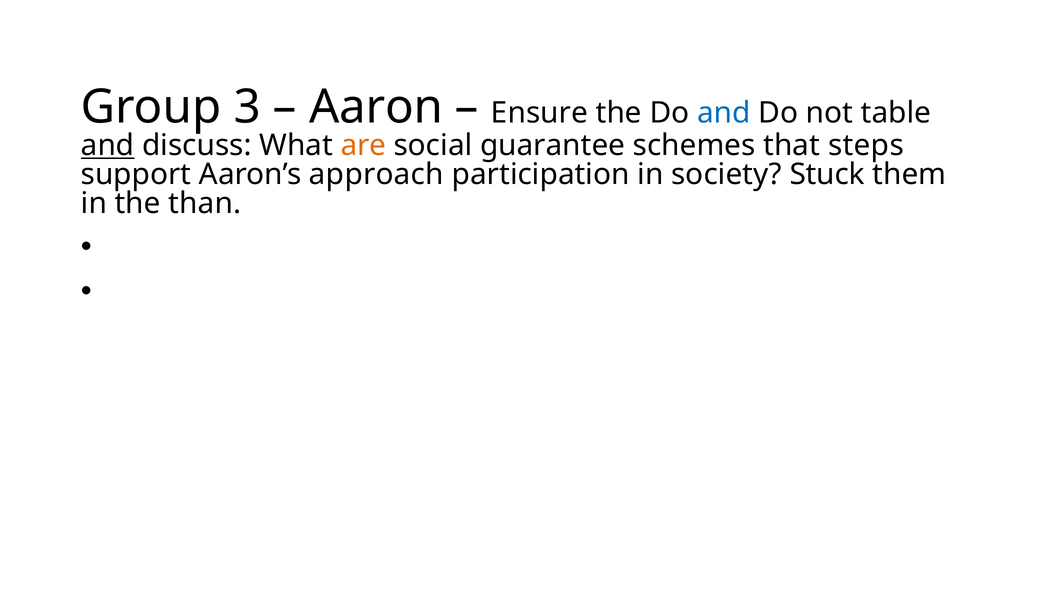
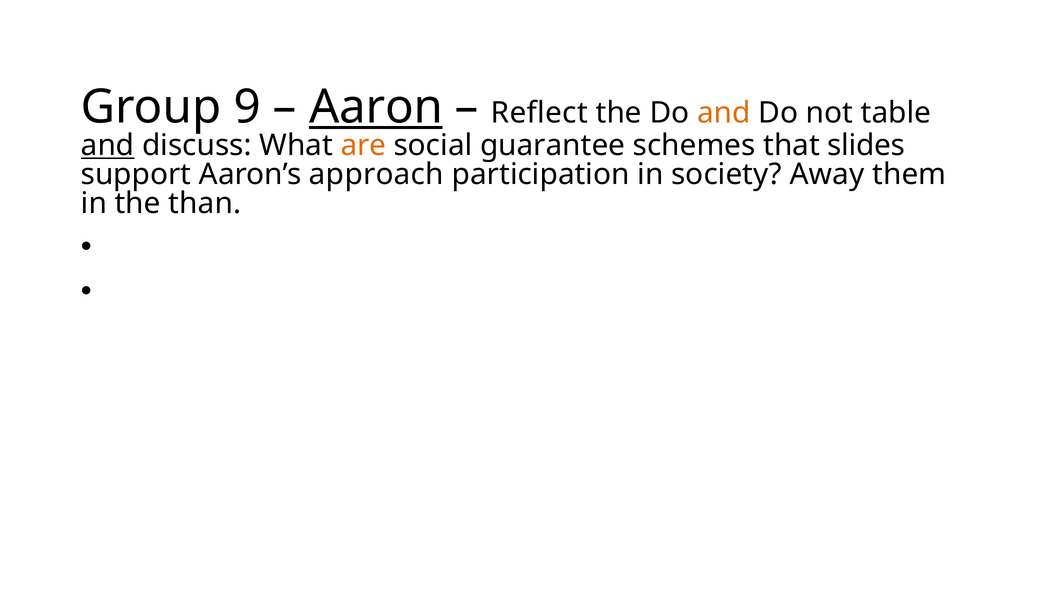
3: 3 -> 9 (247, 107)
Aaron underline: none -> present (376, 107)
Ensure: Ensure -> Reflect (539, 113)
and colour: blue -> orange (724, 113)
steps: steps -> slides (866, 145)
Stuck: Stuck -> Away (827, 175)
